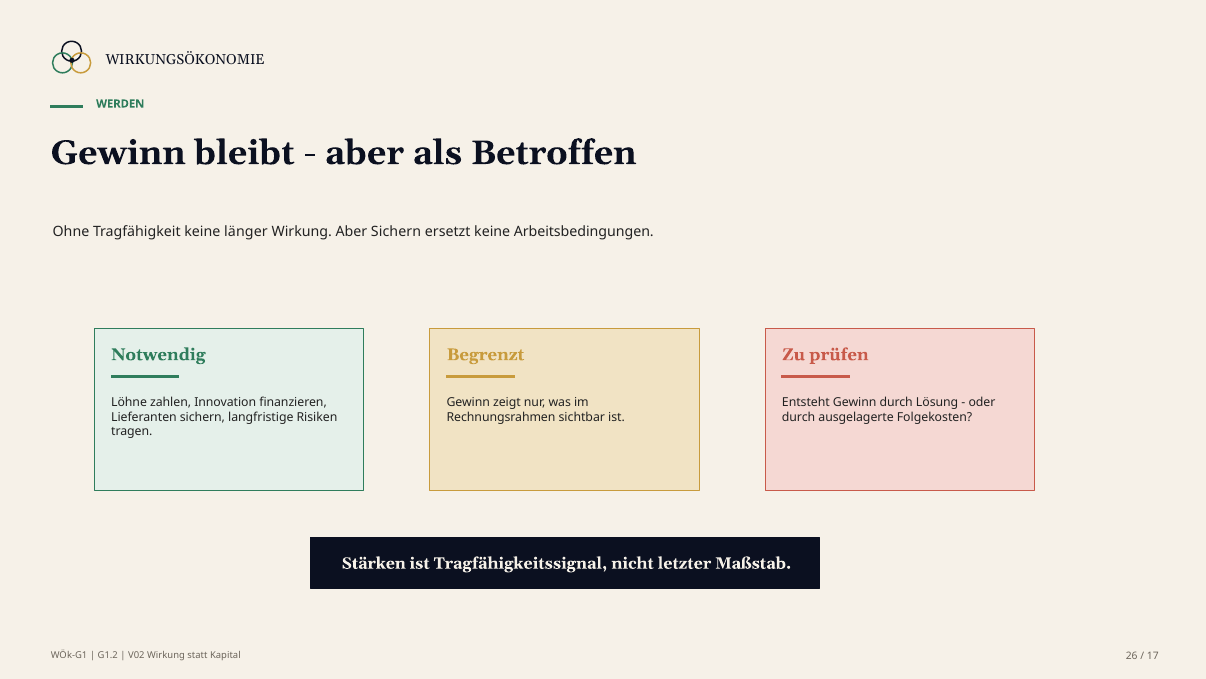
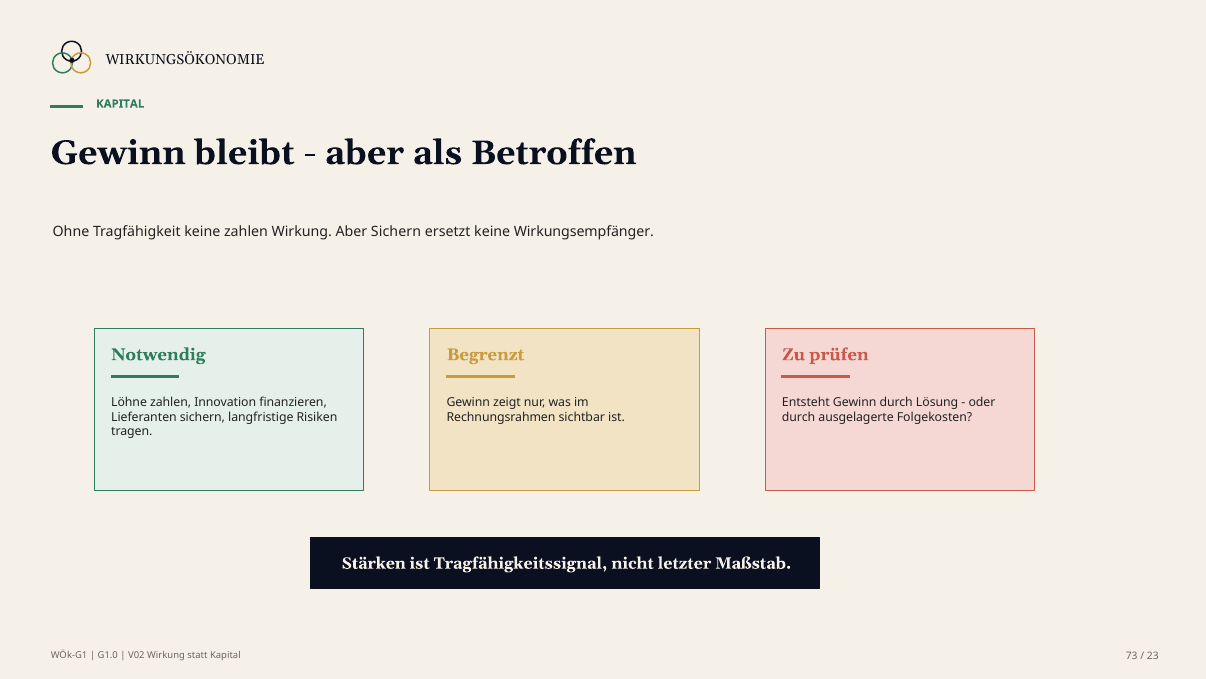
WERDEN: WERDEN -> KAPITAL (120, 104)
keine länger: länger -> zahlen (246, 232)
Arbeitsbedingungen: Arbeitsbedingungen -> Wirkungsempfänger (584, 232)
G1.2: G1.2 -> G1.0 (108, 654)
26: 26 -> 73 (1132, 655)
17: 17 -> 23 (1153, 655)
